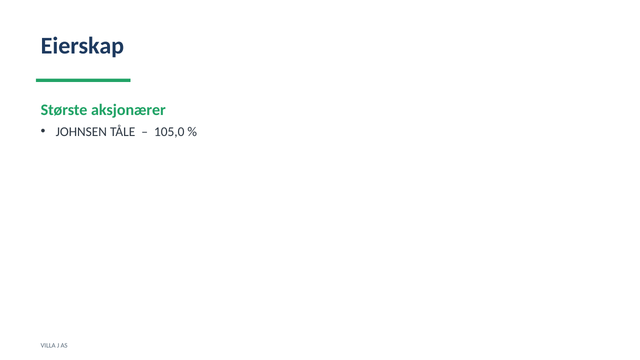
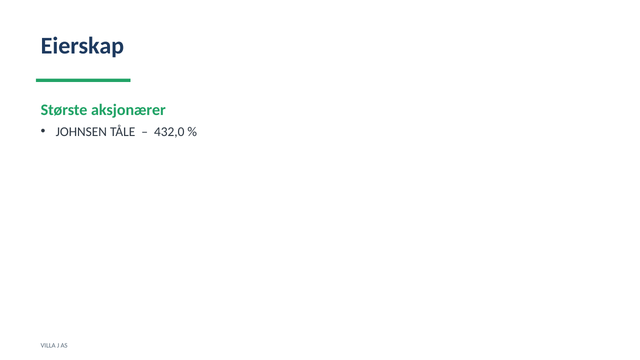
105,0: 105,0 -> 432,0 (169, 132)
